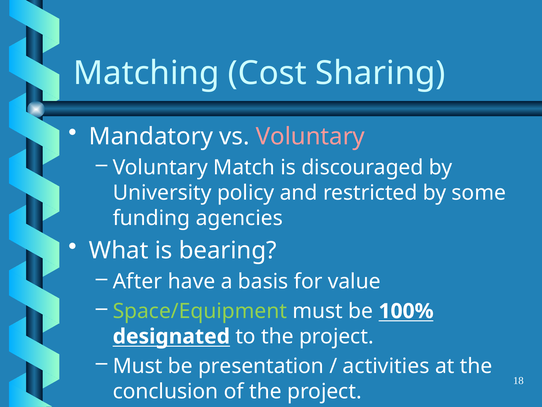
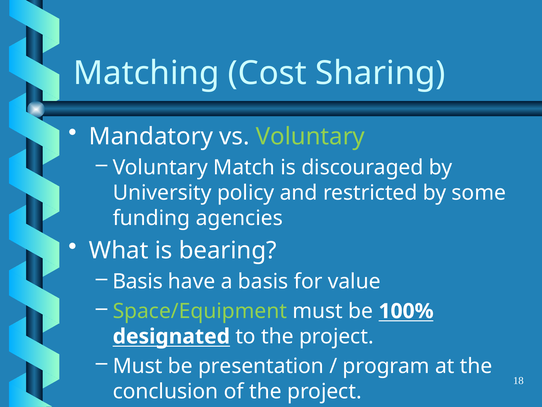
Voluntary colour: pink -> light green (310, 136)
After: After -> Basis (138, 281)
activities: activities -> program (386, 366)
